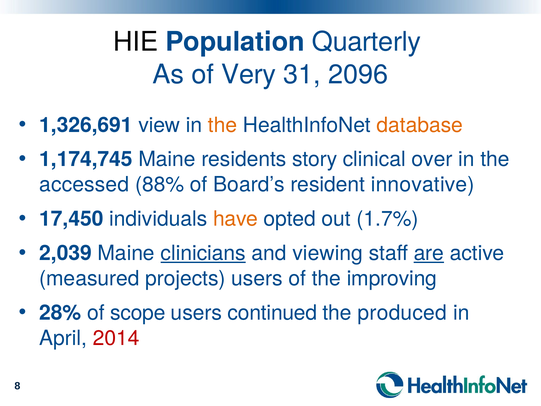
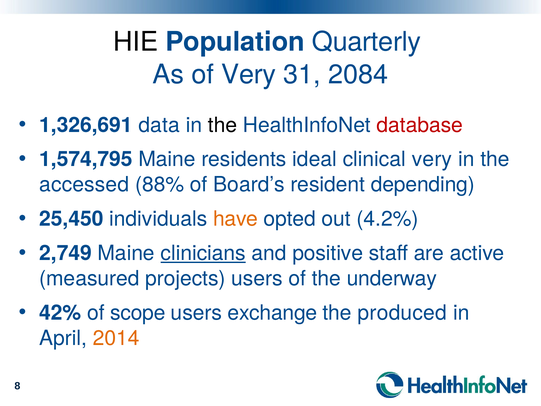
2096: 2096 -> 2084 (358, 74)
view: view -> data (159, 125)
the colour: orange -> black (223, 125)
database colour: orange -> red (420, 125)
1,174,745: 1,174,745 -> 1,574,795 (86, 159)
story: story -> ideal (315, 159)
clinical over: over -> very (432, 159)
innovative: innovative -> depending (423, 185)
17,450: 17,450 -> 25,450 (71, 219)
1.7%: 1.7% -> 4.2% (388, 219)
2,039: 2,039 -> 2,749 (66, 253)
viewing: viewing -> positive (328, 253)
are underline: present -> none (429, 253)
improving: improving -> underway (392, 278)
28%: 28% -> 42% (60, 313)
continued: continued -> exchange (272, 313)
2014 colour: red -> orange (116, 338)
